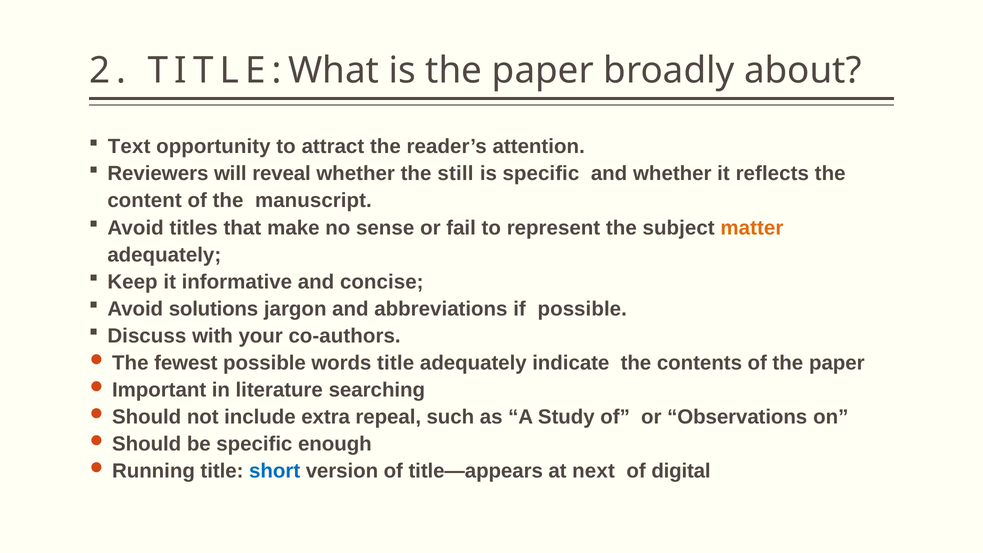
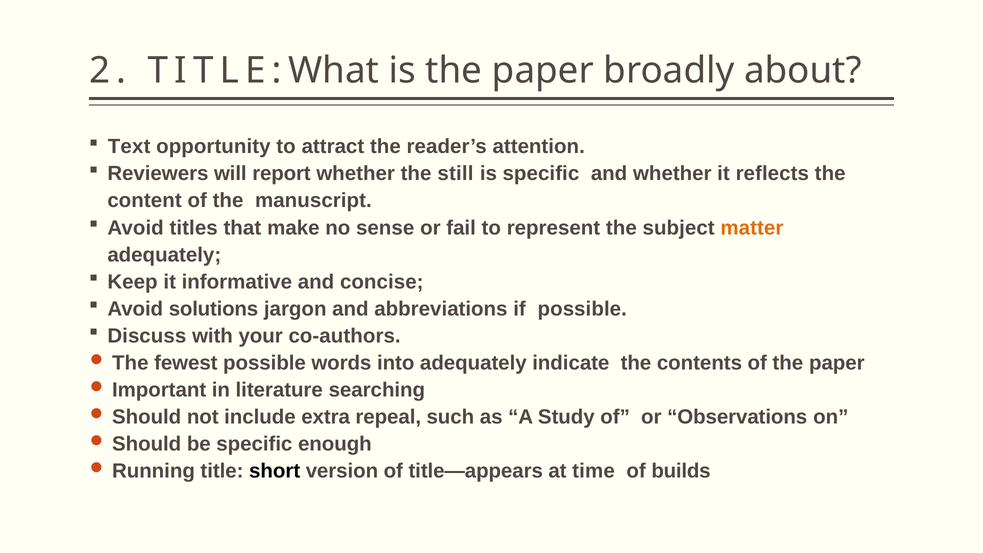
reveal: reveal -> report (281, 174)
words title: title -> into (396, 363)
short colour: blue -> black (275, 471)
next: next -> time (594, 471)
digital: digital -> builds (681, 471)
